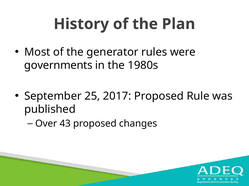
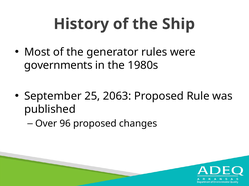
Plan: Plan -> Ship (178, 24)
2017: 2017 -> 2063 (117, 97)
43: 43 -> 96 (65, 124)
